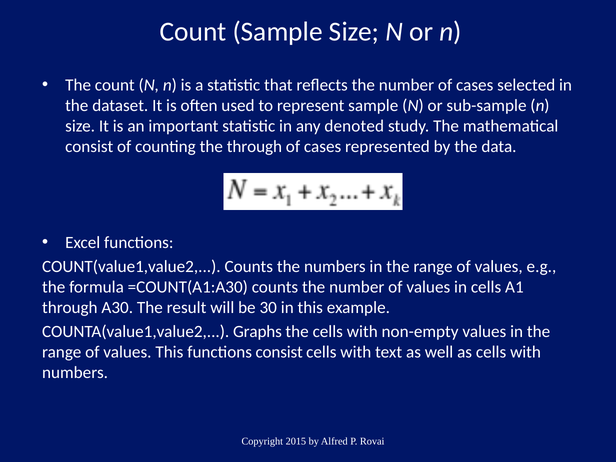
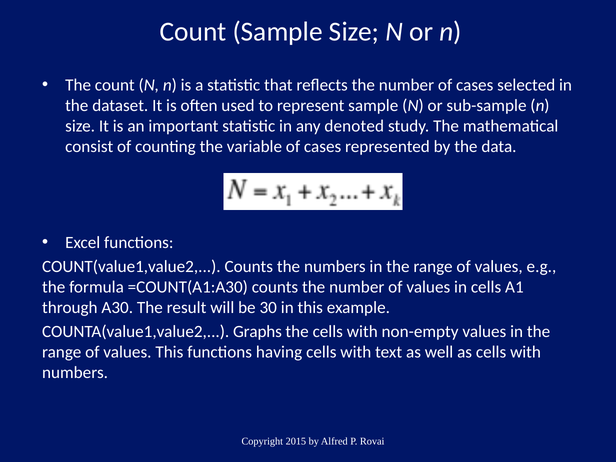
the through: through -> variable (254, 147)
functions consist: consist -> having (279, 352)
